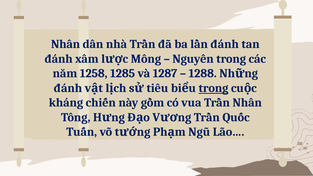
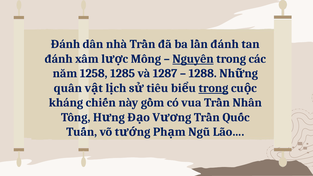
Nhân: Nhân -> Đánh (66, 44)
Nguyên underline: none -> present (193, 59)
đánh: đánh -> quân (68, 88)
